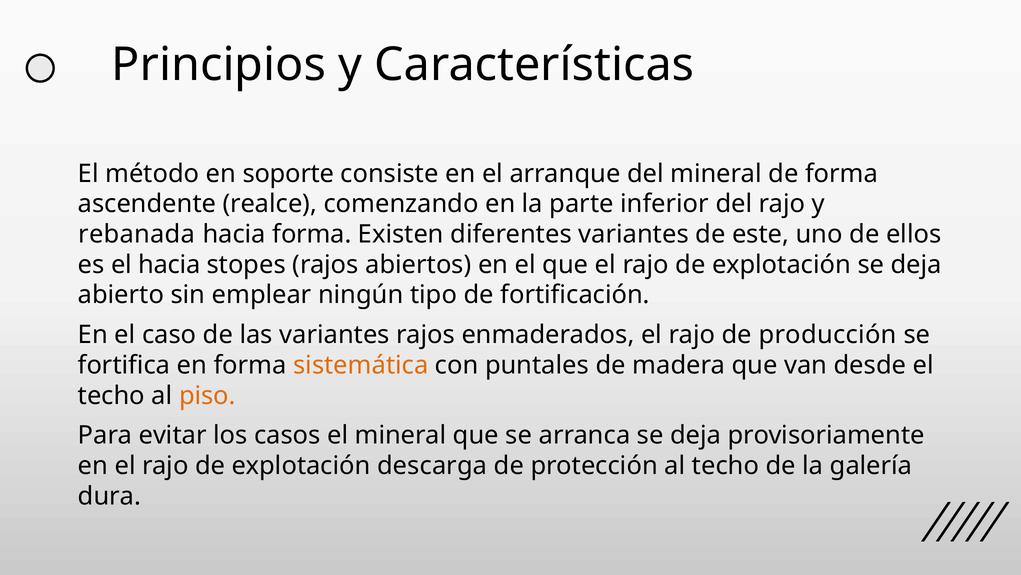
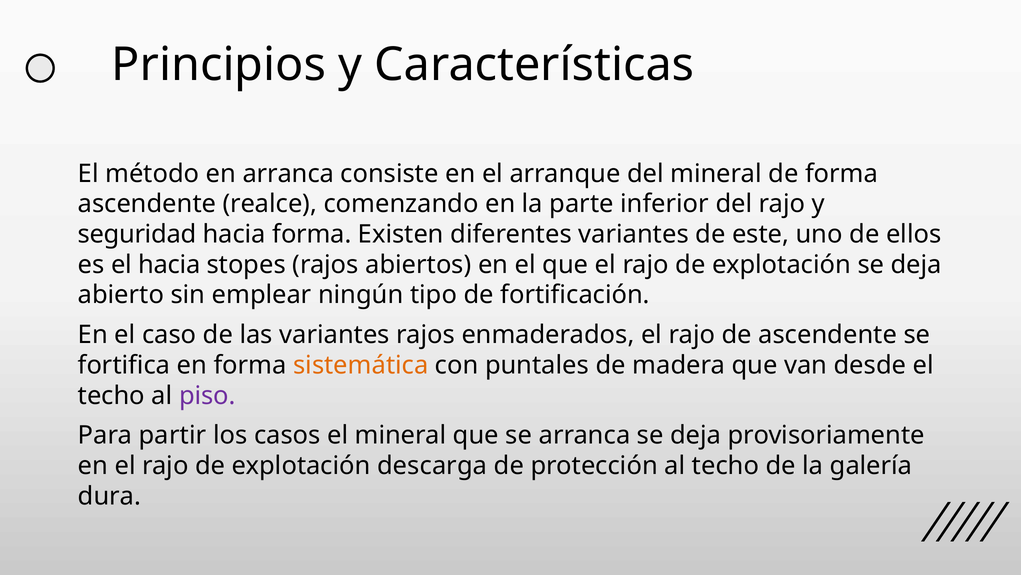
en soporte: soporte -> arranca (288, 173)
rebanada: rebanada -> seguridad (137, 234)
de producción: producción -> ascendente (828, 335)
piso colour: orange -> purple (207, 395)
evitar: evitar -> partir (173, 435)
